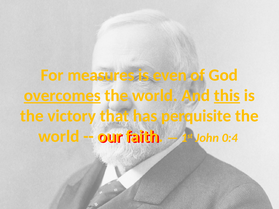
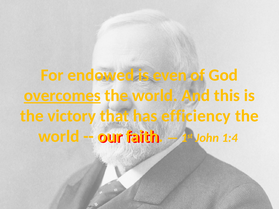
measures: measures -> endowed (101, 75)
this underline: present -> none (227, 96)
perquisite: perquisite -> efficiency (196, 116)
0:4: 0:4 -> 1:4 (230, 138)
